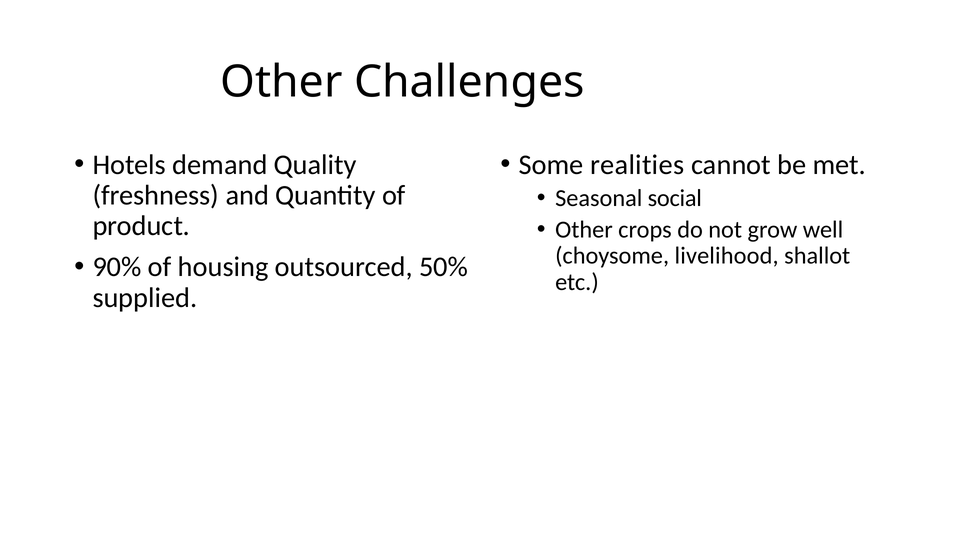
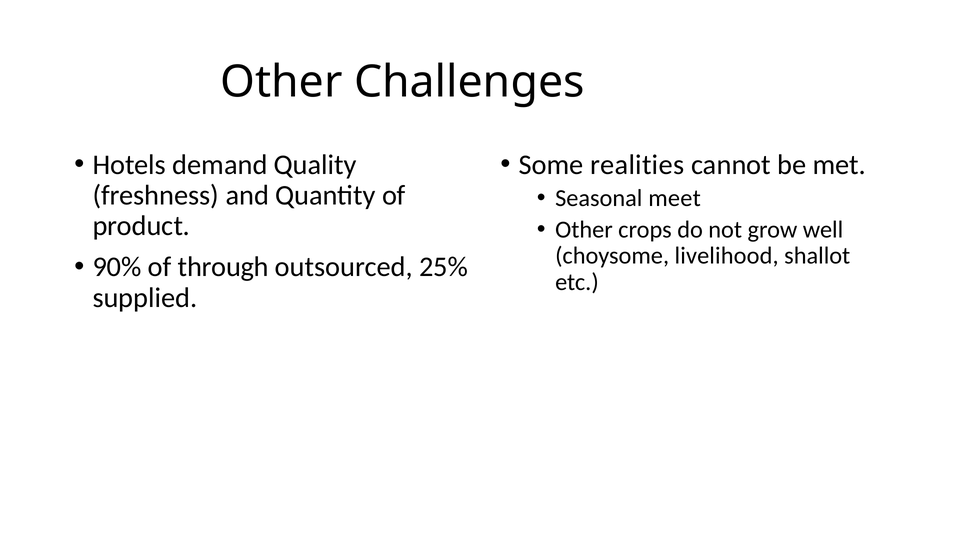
social: social -> meet (675, 198)
housing: housing -> through (223, 267)
50%: 50% -> 25% (444, 267)
